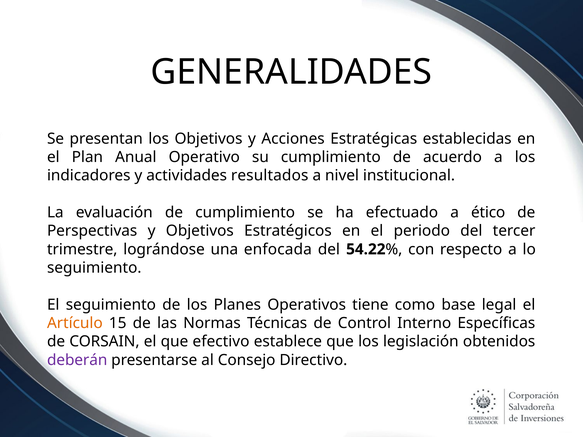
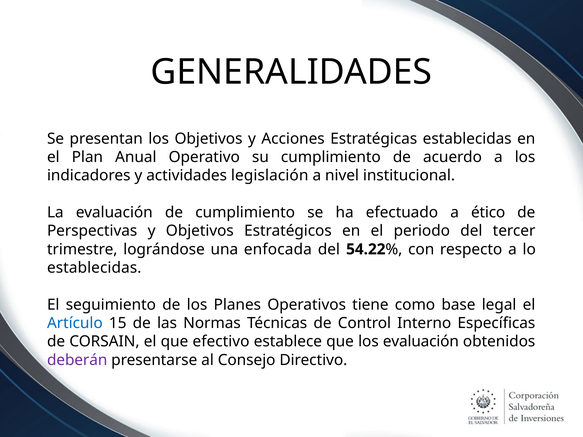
resultados: resultados -> legislación (270, 176)
seguimiento: seguimiento -> establecidas (94, 268)
Artículo colour: orange -> blue (75, 323)
los legislación: legislación -> evaluación (421, 342)
